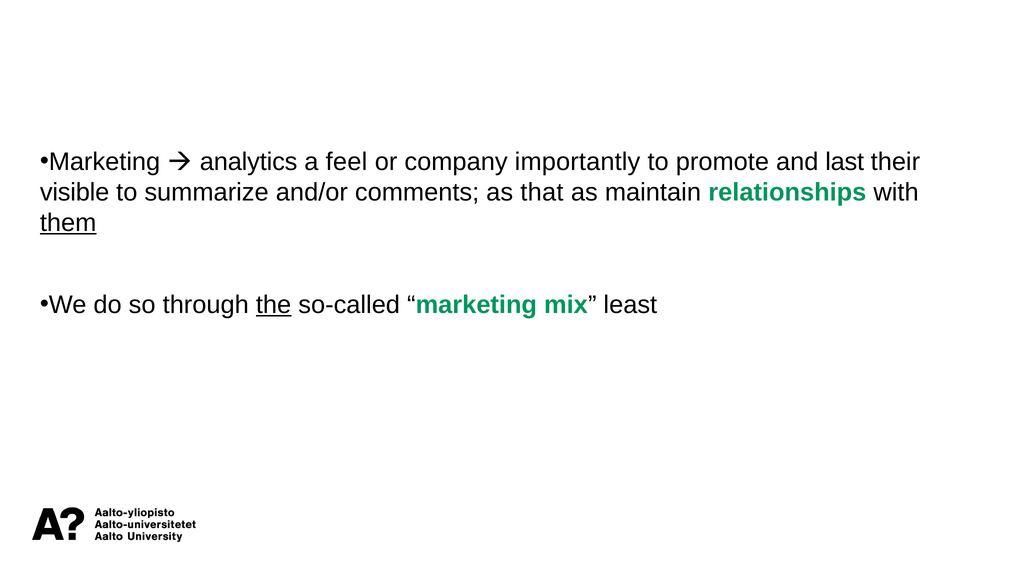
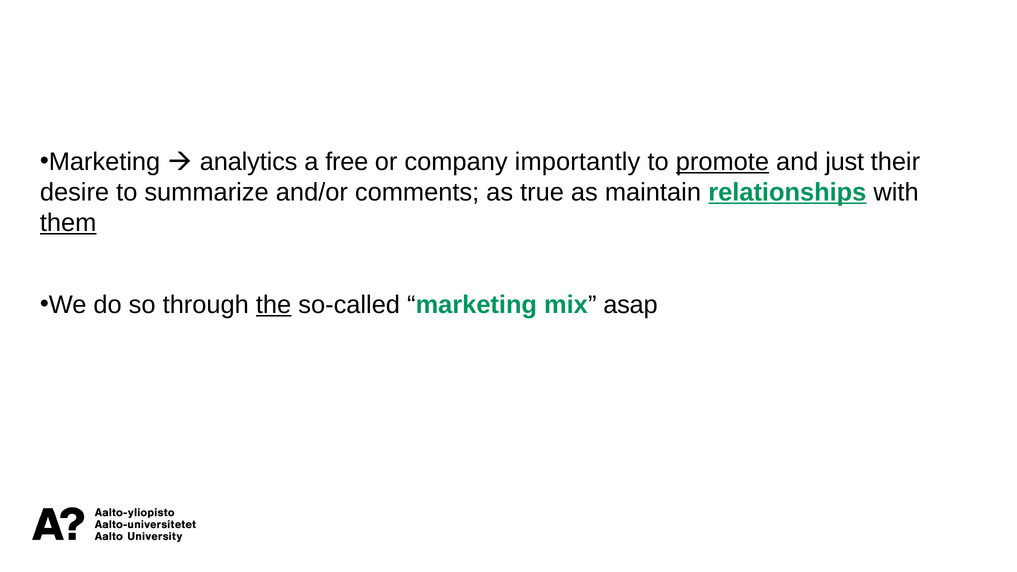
feel: feel -> free (347, 162)
promote underline: none -> present (722, 162)
last: last -> just (845, 162)
visible: visible -> desire (75, 192)
that: that -> true (542, 192)
relationships underline: none -> present (787, 192)
least: least -> asap (630, 305)
